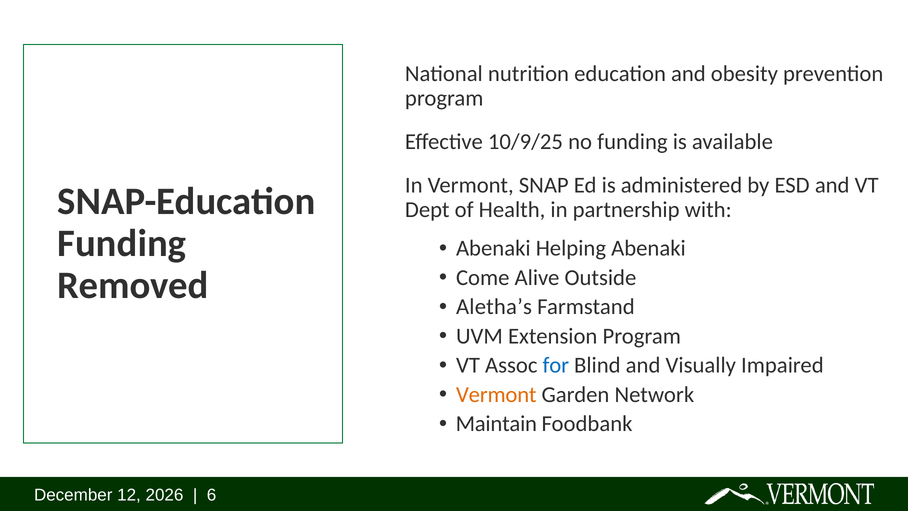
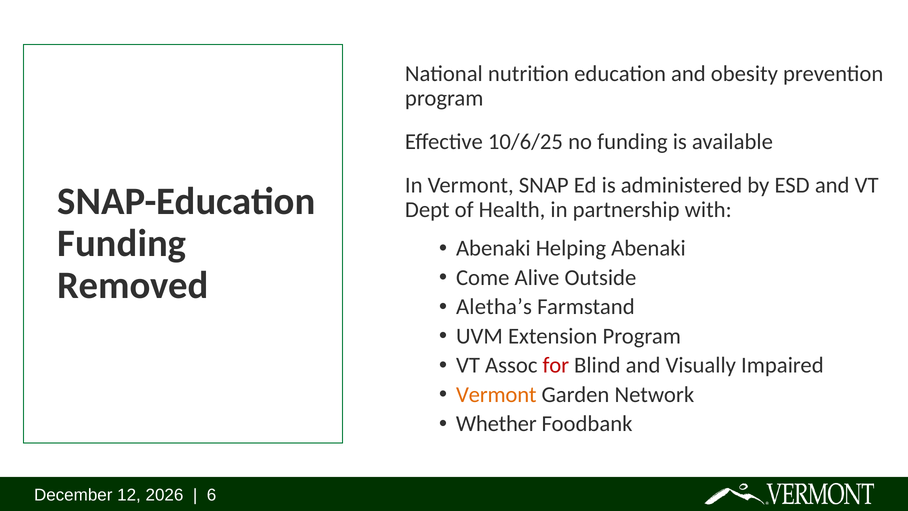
10/9/25: 10/9/25 -> 10/6/25 (525, 142)
for colour: blue -> red (556, 365)
Maintain: Maintain -> Whether (496, 424)
